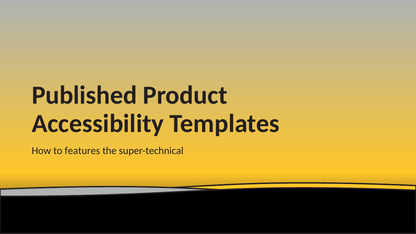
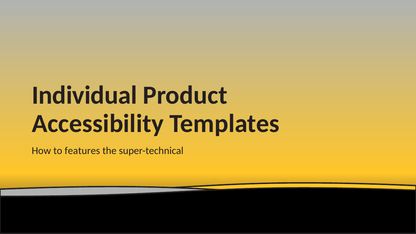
Published: Published -> Individual (84, 95)
